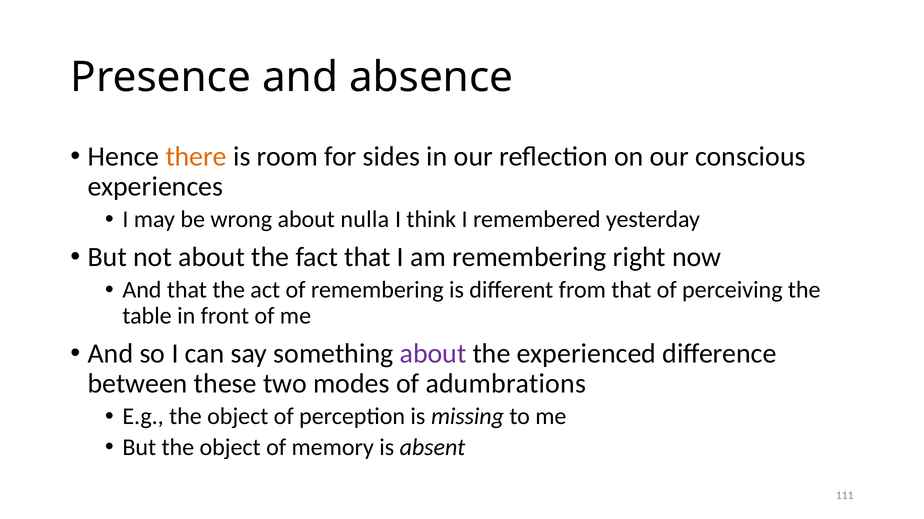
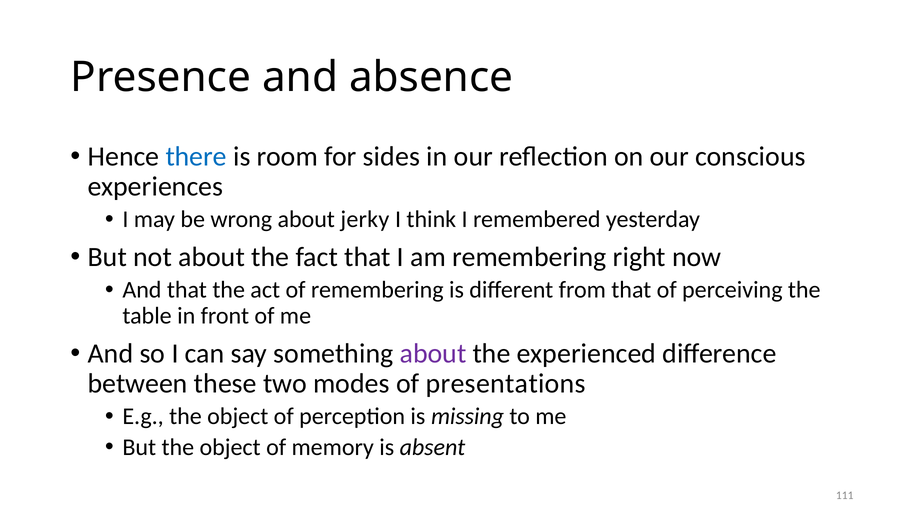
there colour: orange -> blue (196, 157)
nulla: nulla -> jerky (365, 220)
adumbrations: adumbrations -> presentations (506, 384)
